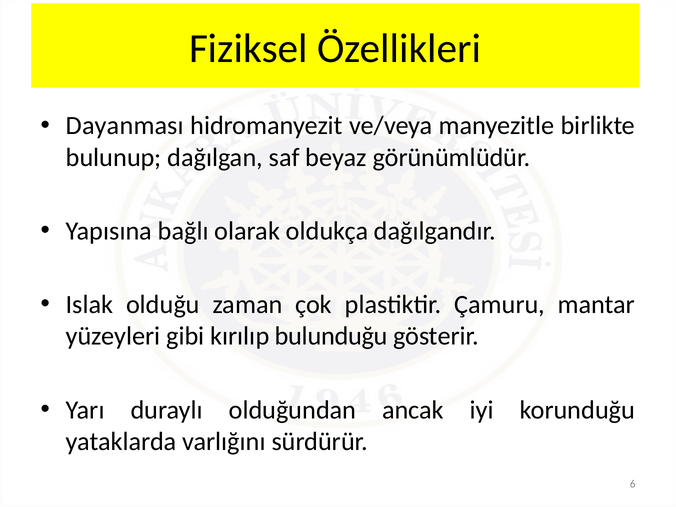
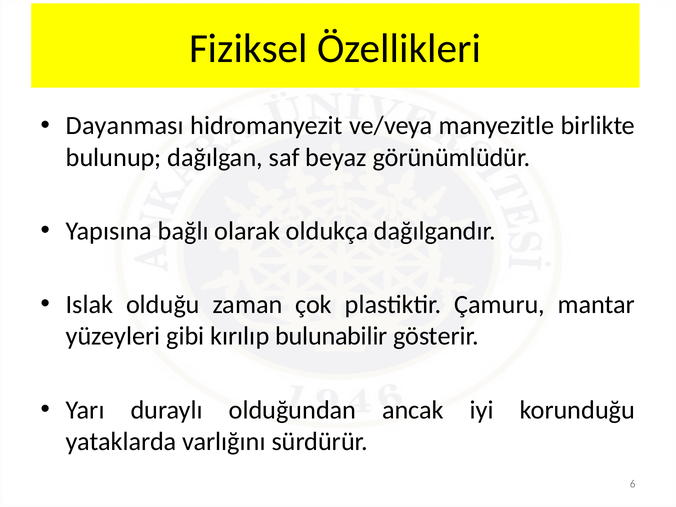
bulunduğu: bulunduğu -> bulunabilir (331, 336)
